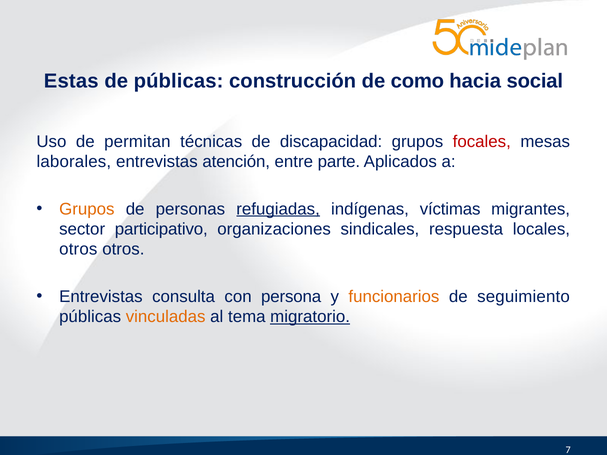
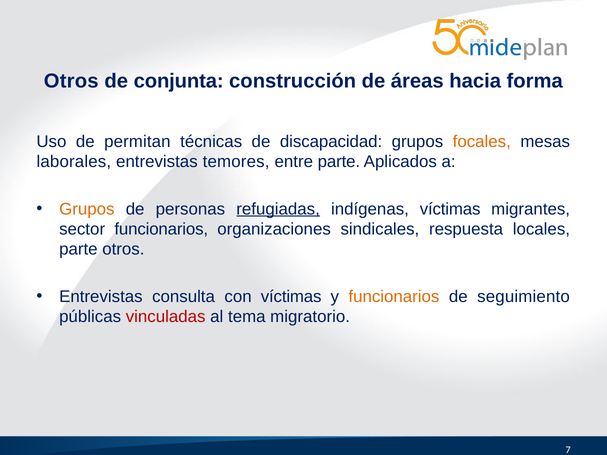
Estas: Estas -> Otros (71, 81)
de públicas: públicas -> conjunta (179, 81)
como: como -> áreas (417, 81)
social: social -> forma (535, 81)
focales colour: red -> orange (482, 142)
atención: atención -> temores (236, 162)
sector participativo: participativo -> funcionarios (161, 229)
otros: otros -> parte (78, 250)
con persona: persona -> víctimas (291, 297)
vinculadas colour: orange -> red (166, 317)
migratorio underline: present -> none (310, 317)
